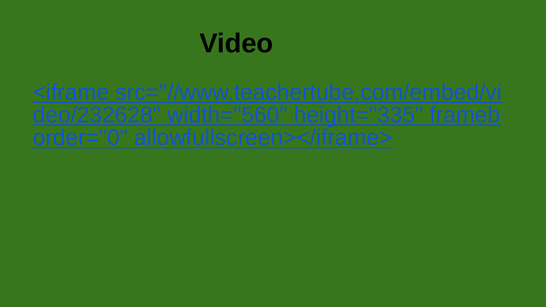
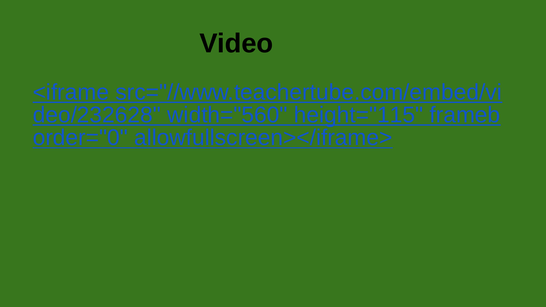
height="335: height="335 -> height="115 (359, 115)
